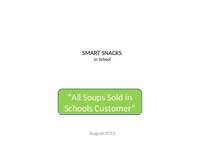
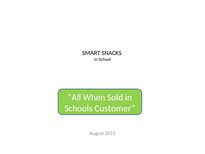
Soups: Soups -> When (94, 97)
